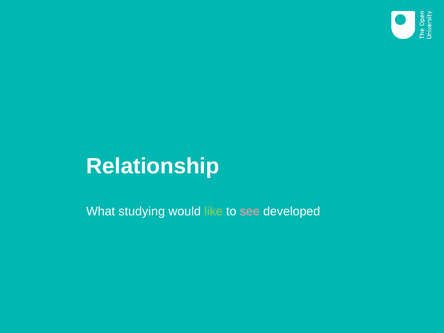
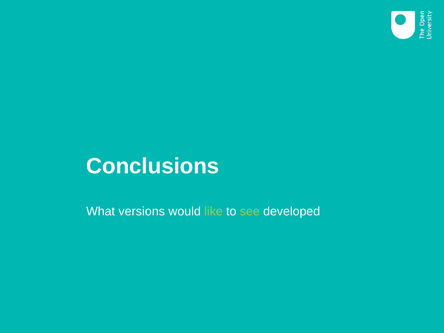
Relationship: Relationship -> Conclusions (153, 166)
studying: studying -> versions (142, 212)
see colour: pink -> light green (250, 212)
